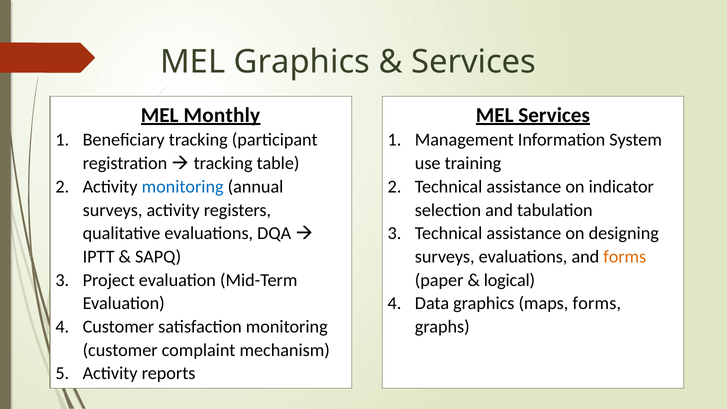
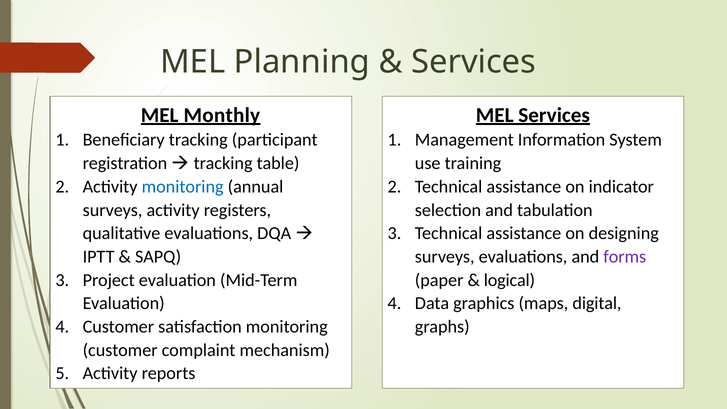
MEL Graphics: Graphics -> Planning (302, 62)
forms colour: orange -> purple (625, 257)
maps forms: forms -> digital (597, 303)
